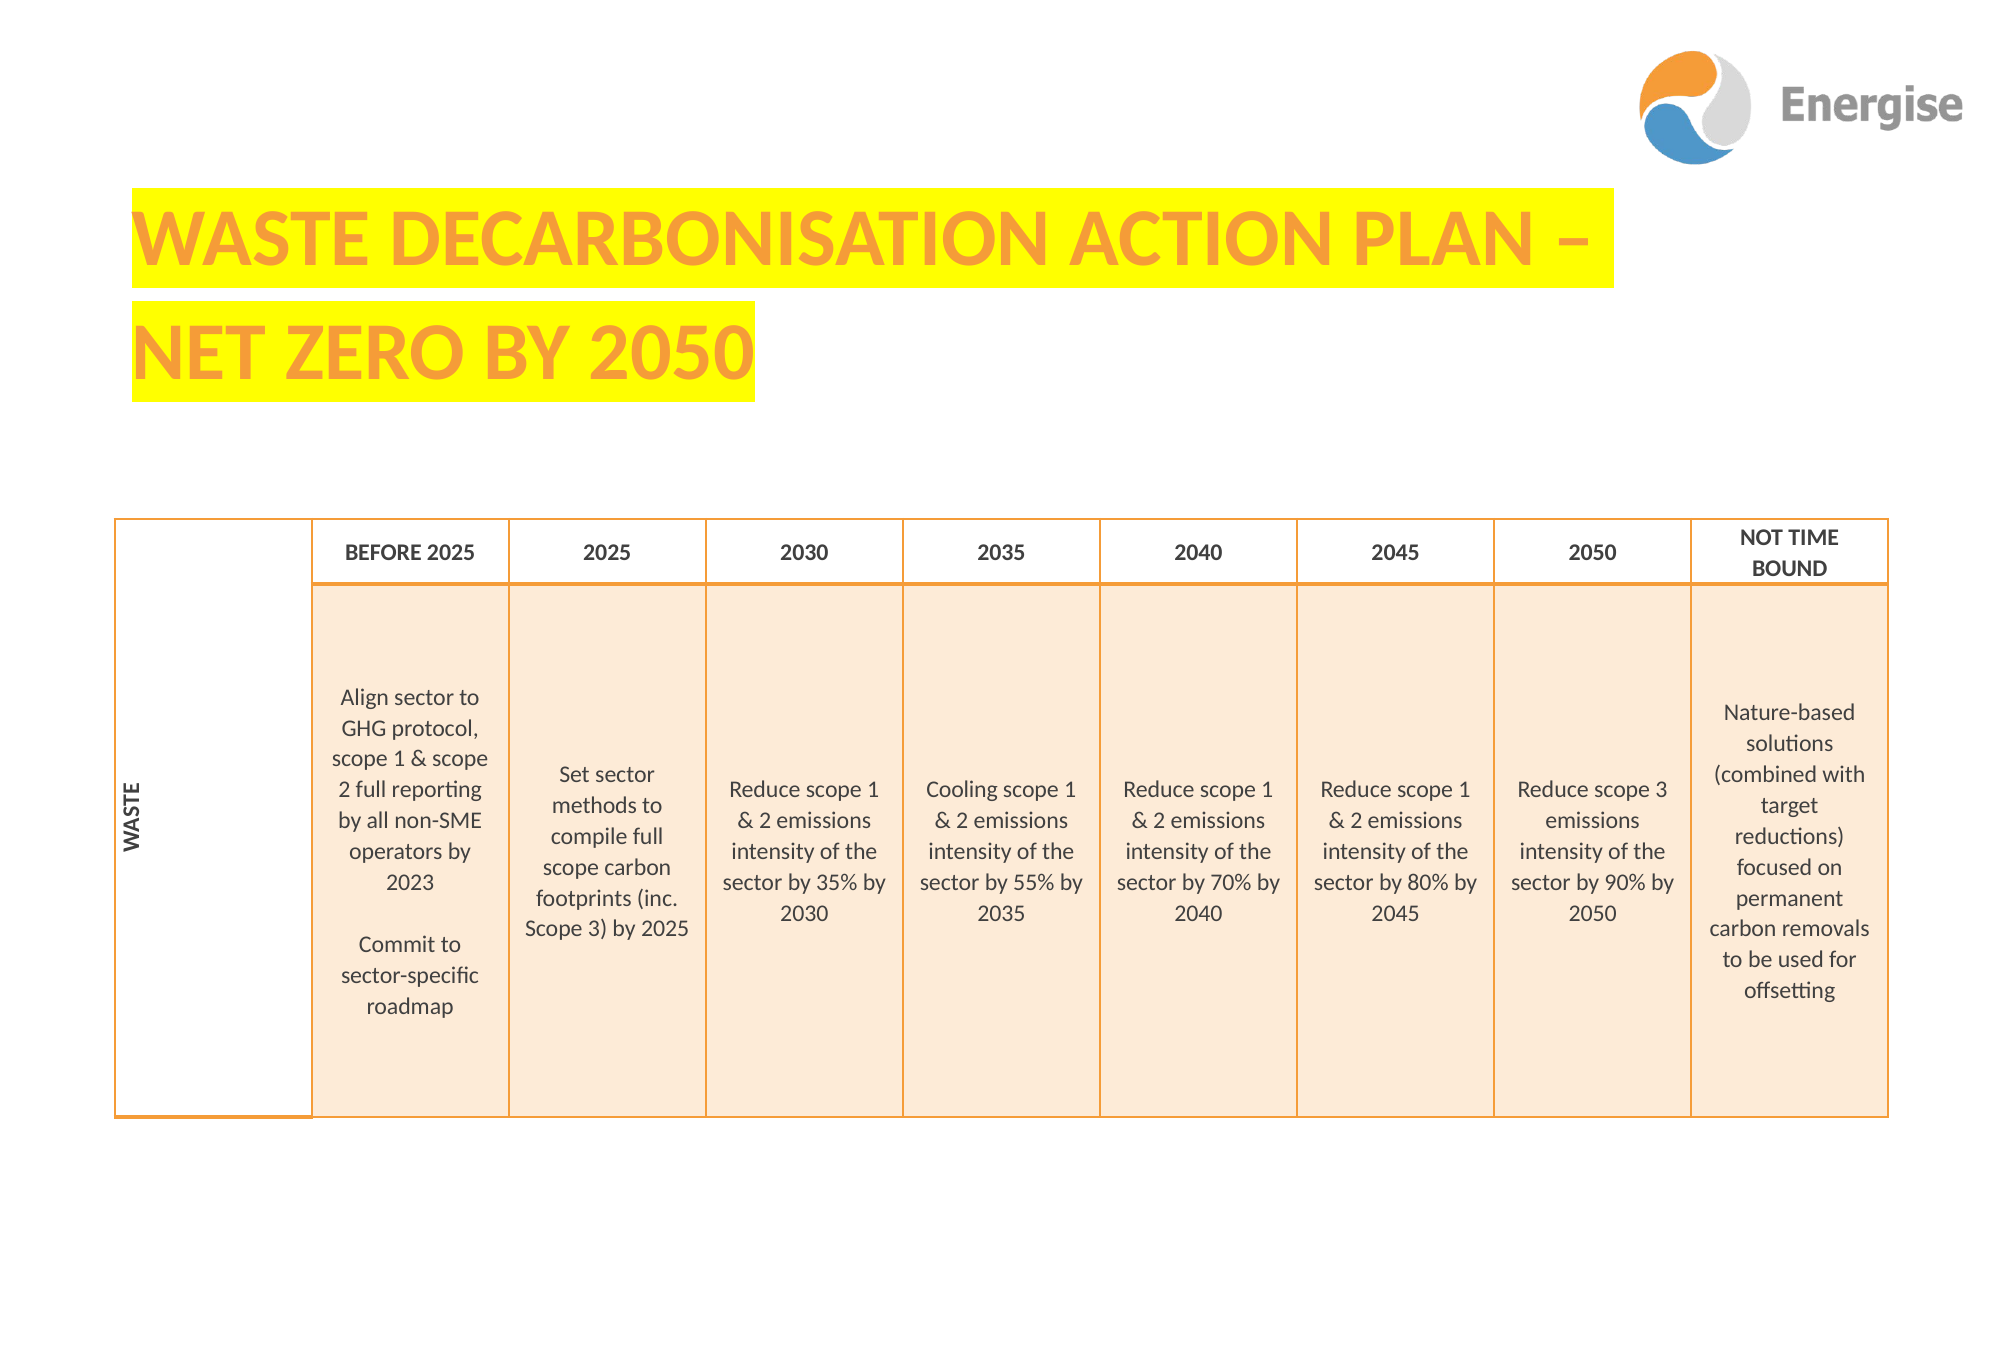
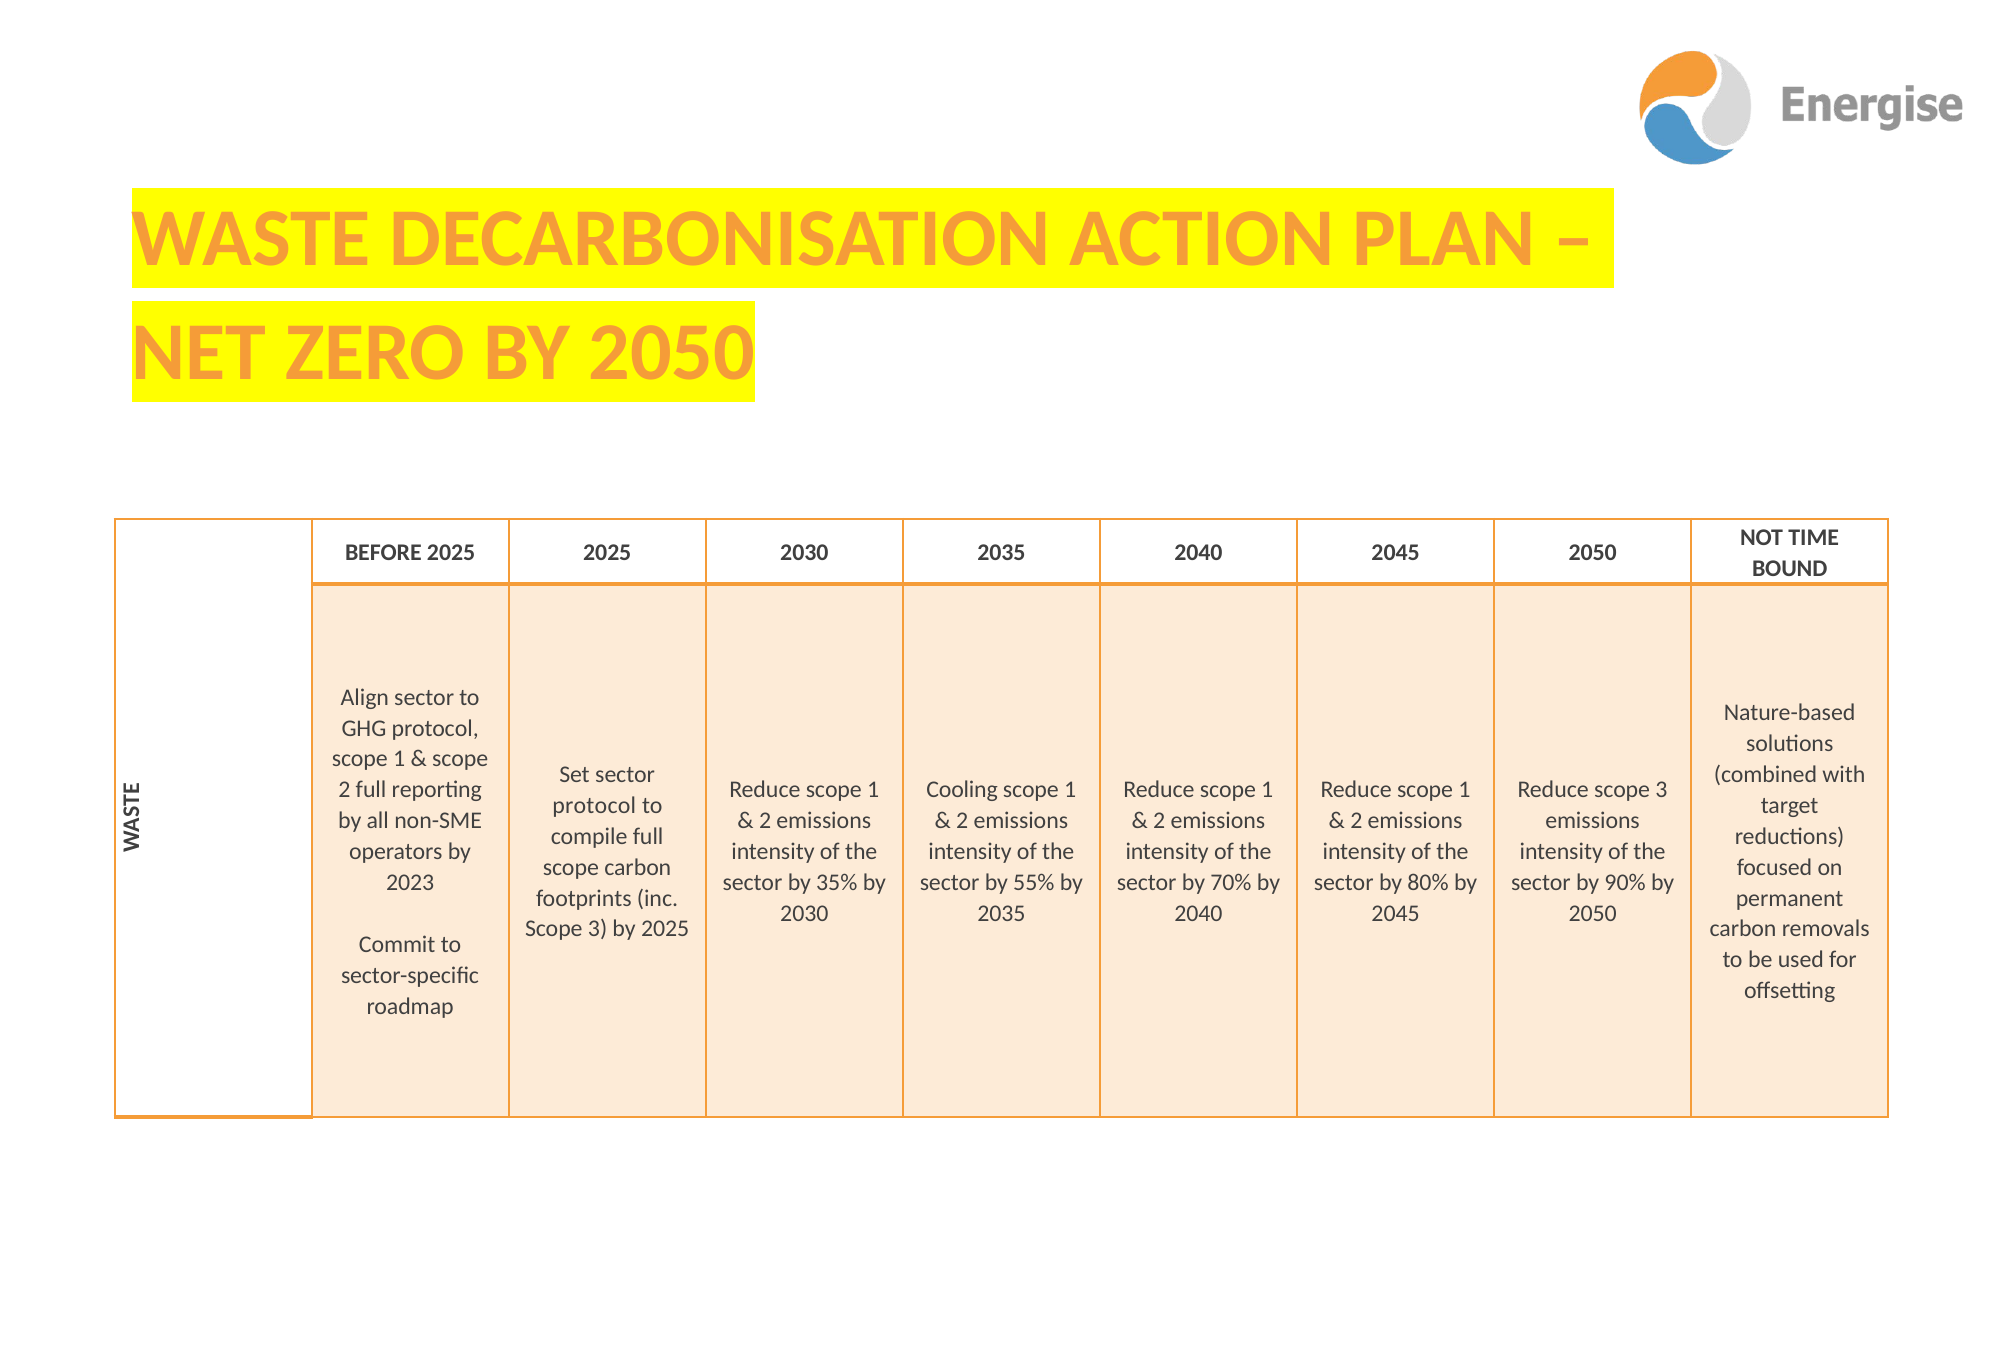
methods: methods -> protocol (594, 806)
